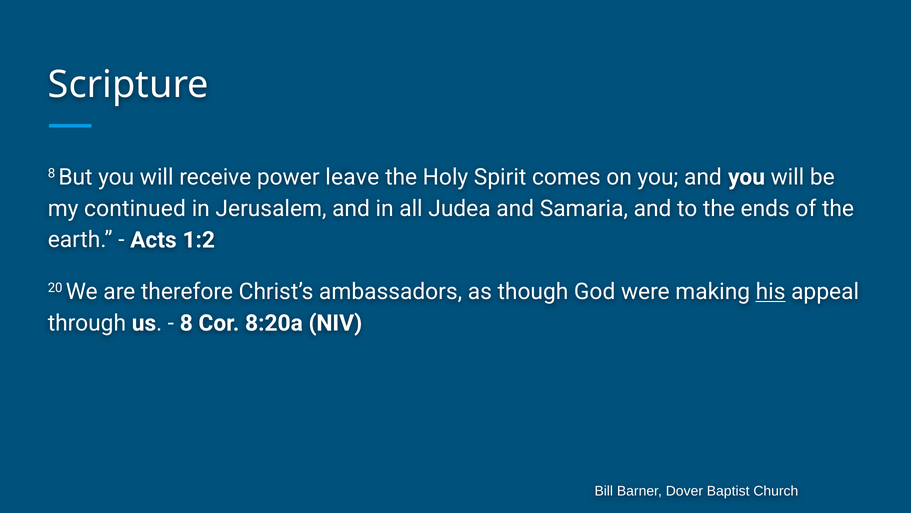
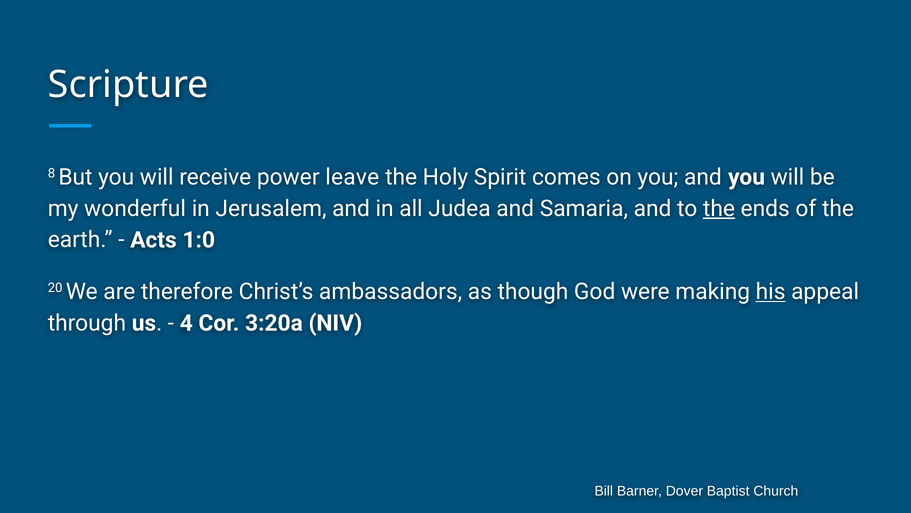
continued: continued -> wonderful (135, 208)
the underline: none -> present (719, 208)
1:2: 1:2 -> 1:0 (199, 240)
8: 8 -> 4 (186, 323)
8:20a: 8:20a -> 3:20a (274, 323)
